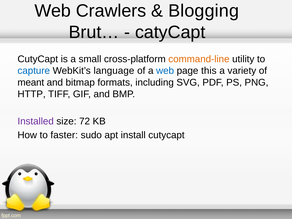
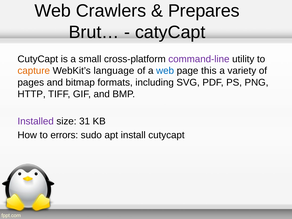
Blogging: Blogging -> Prepares (204, 11)
command-line colour: orange -> purple (199, 59)
capture colour: blue -> orange (34, 71)
meant: meant -> pages (31, 82)
72: 72 -> 31 (85, 121)
faster: faster -> errors (64, 135)
